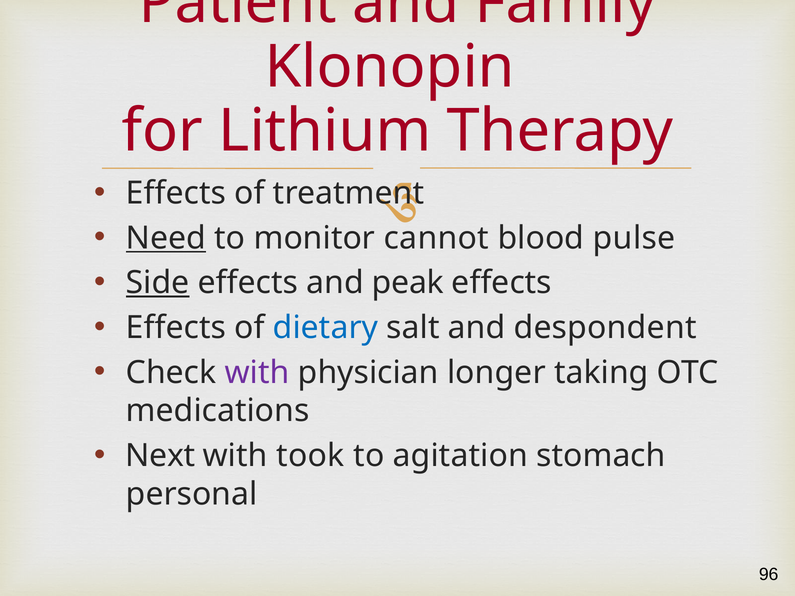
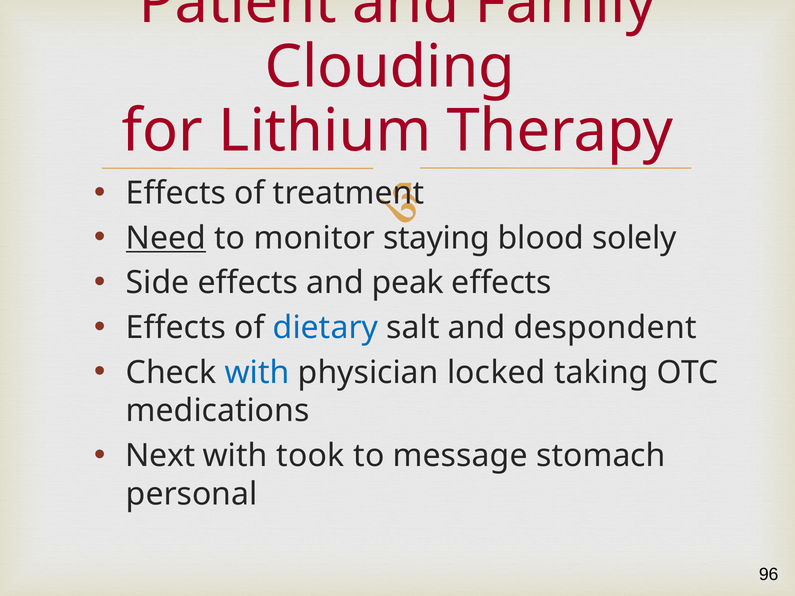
Klonopin: Klonopin -> Clouding (390, 67)
cannot: cannot -> staying (437, 238)
pulse: pulse -> solely (634, 238)
Side underline: present -> none (158, 283)
with colour: purple -> blue (257, 373)
longer: longer -> locked (496, 373)
agitation: agitation -> message (460, 456)
